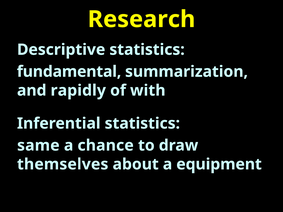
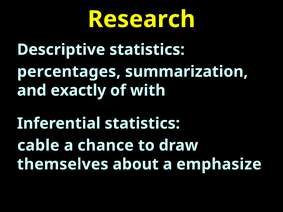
fundamental: fundamental -> percentages (69, 72)
rapidly: rapidly -> exactly (78, 91)
same: same -> cable (38, 146)
equipment: equipment -> emphasize (219, 164)
